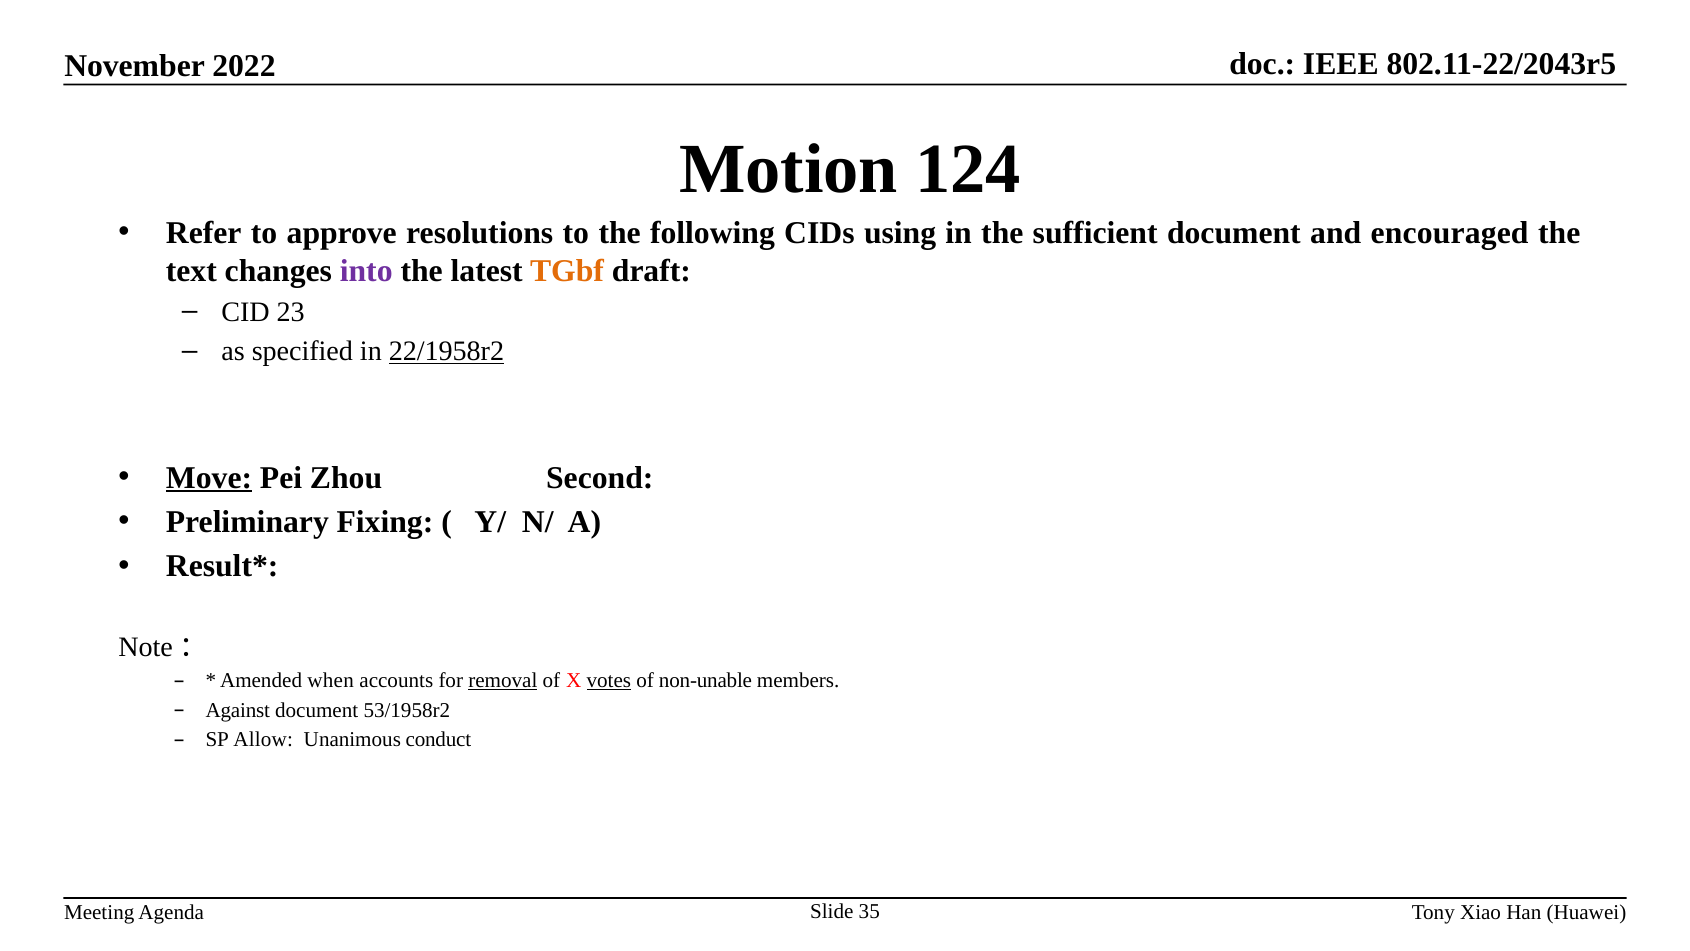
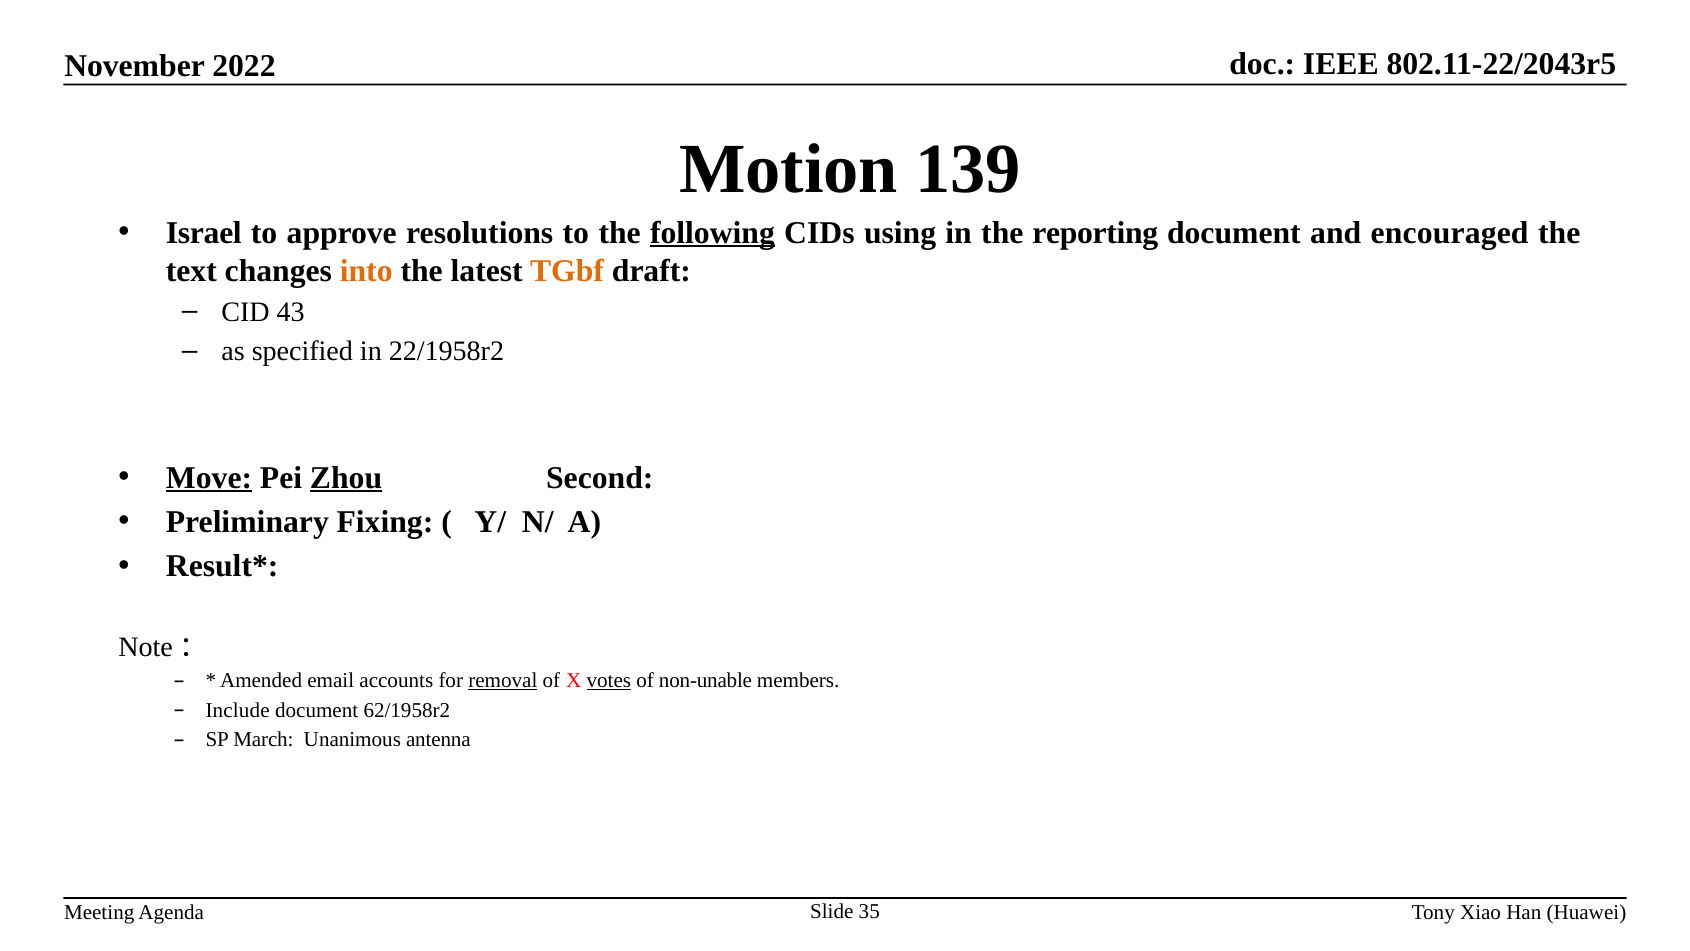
124: 124 -> 139 (968, 170)
Refer: Refer -> Israel (204, 233)
following underline: none -> present (712, 233)
sufficient: sufficient -> reporting (1095, 233)
into colour: purple -> orange (366, 271)
23: 23 -> 43 (291, 312)
22/1958r2 underline: present -> none (446, 351)
Zhou underline: none -> present (346, 478)
when: when -> email (331, 680)
Against: Against -> Include (238, 710)
53/1958r2: 53/1958r2 -> 62/1958r2 (407, 710)
Allow: Allow -> March (263, 739)
conduct: conduct -> antenna (438, 739)
